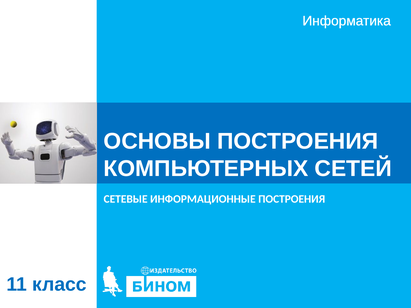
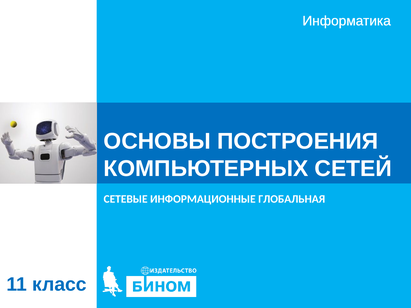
ИНФОРМАЦИОННЫЕ ПОСТРОЕНИЯ: ПОСТРОЕНИЯ -> ГЛОБАЛЬНАЯ (292, 199)
